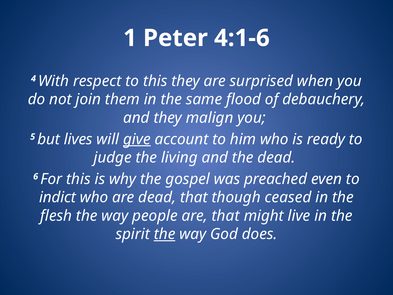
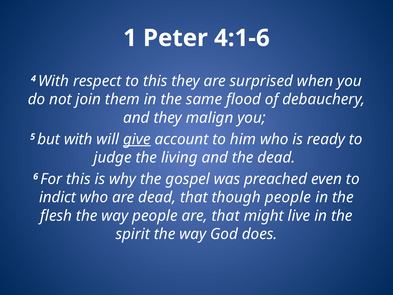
but lives: lives -> with (78, 139)
though ceased: ceased -> people (288, 197)
the underline: present -> none (165, 234)
